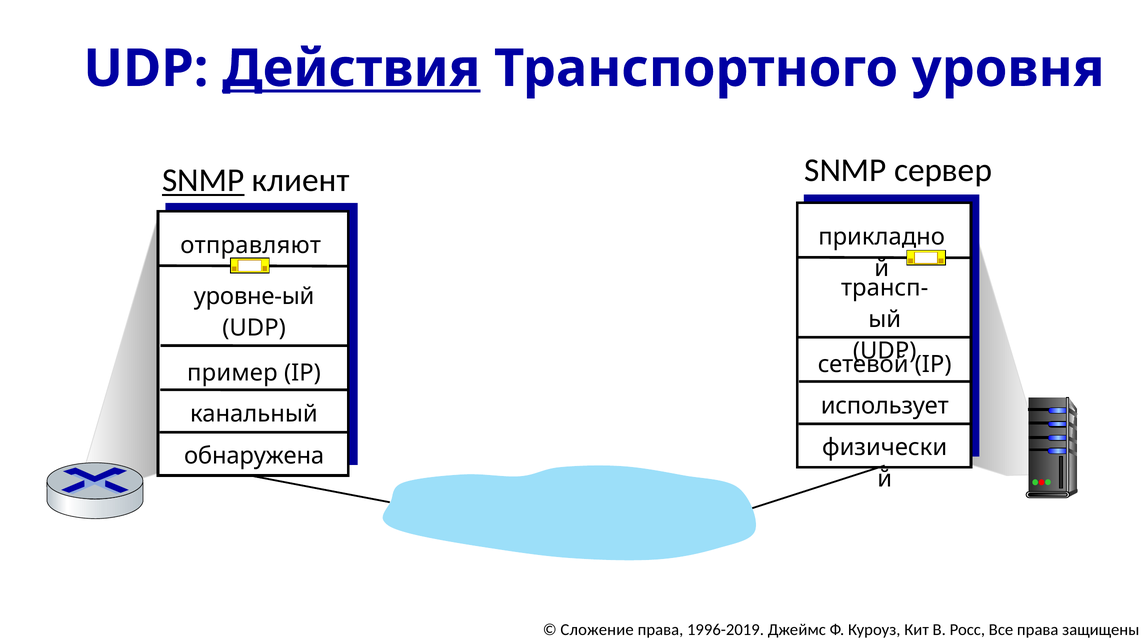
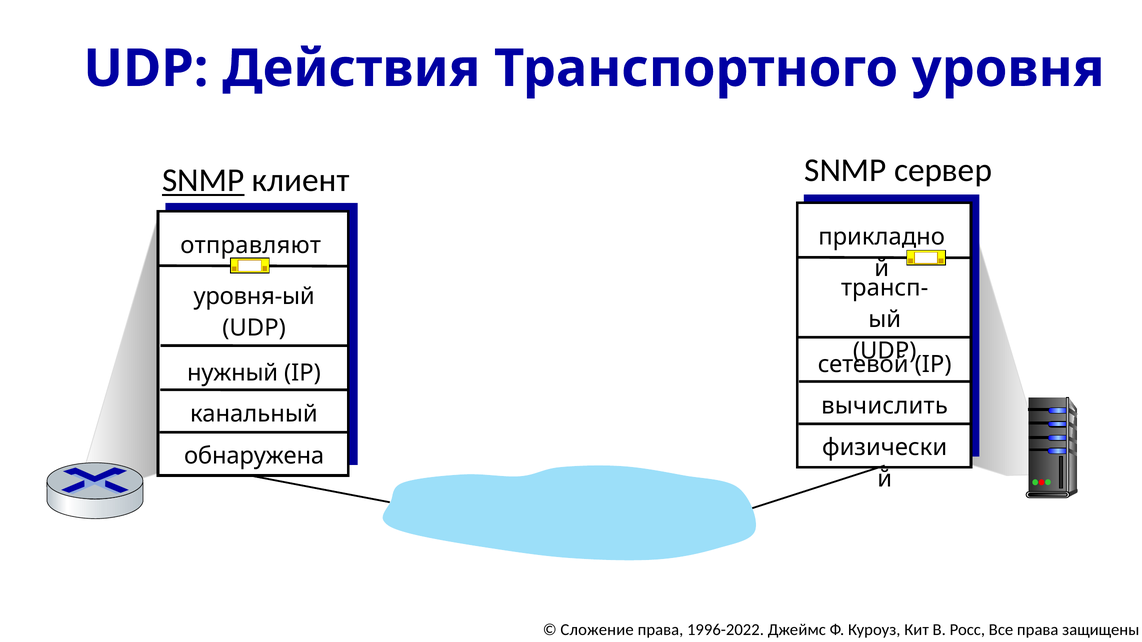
Действия underline: present -> none (351, 69)
уровне-ый: уровне-ый -> уровня-ый (254, 297)
пример: пример -> нужный (233, 373)
использует: использует -> вычислить (885, 406)
1996-2019: 1996-2019 -> 1996-2022 (726, 630)
